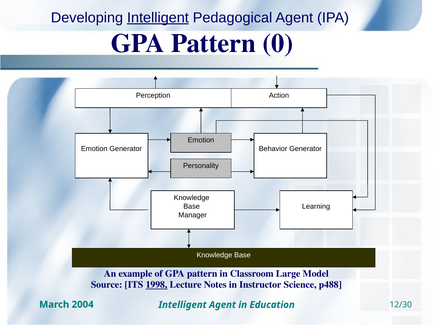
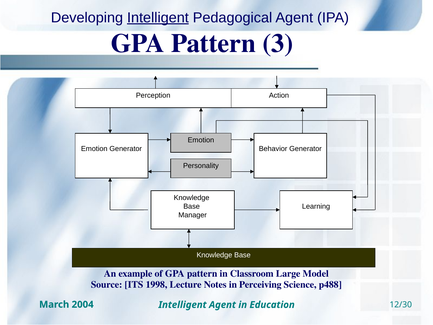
0: 0 -> 3 (278, 43)
1998 underline: present -> none (156, 285)
Instructor: Instructor -> Perceiving (260, 285)
